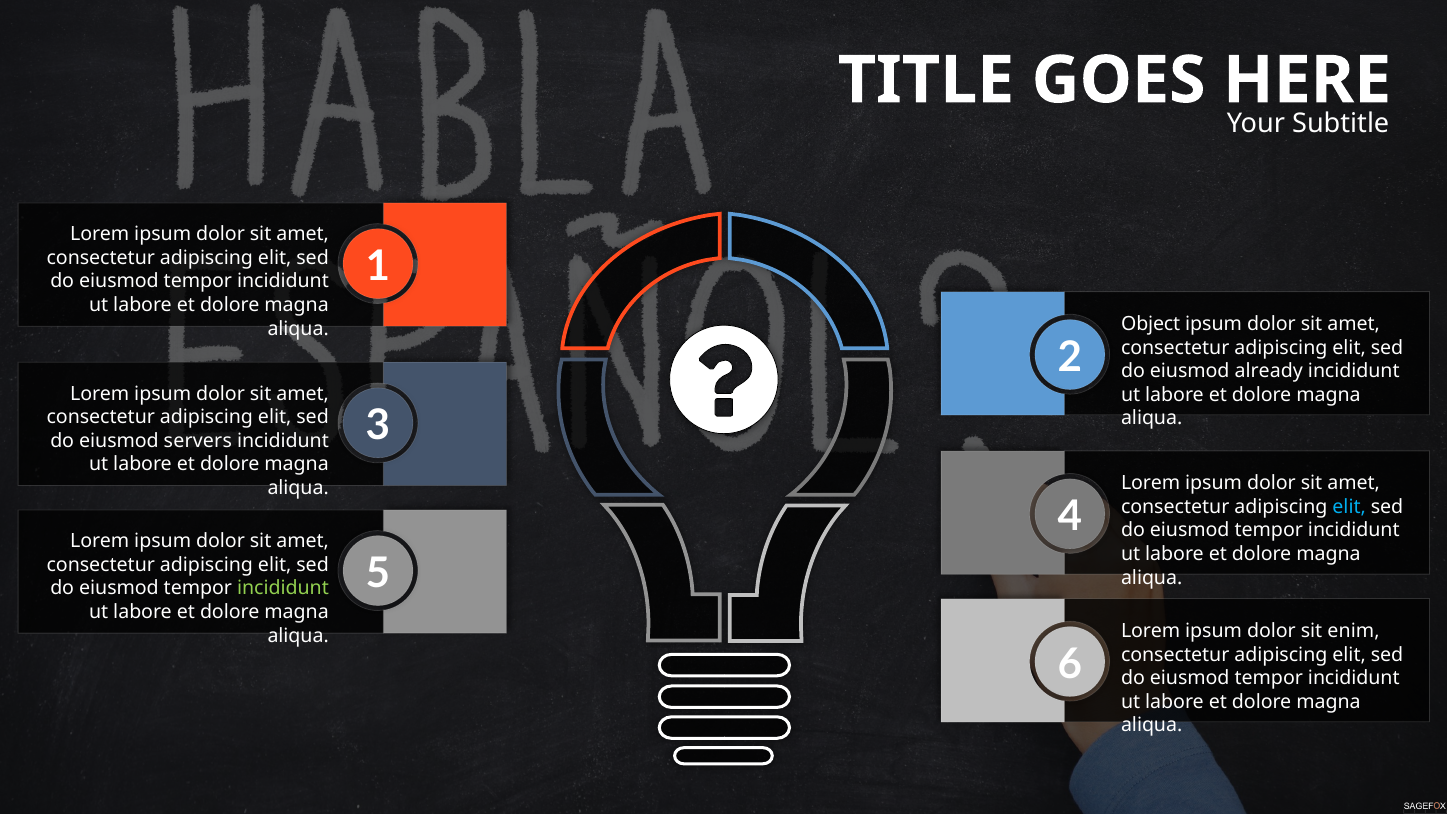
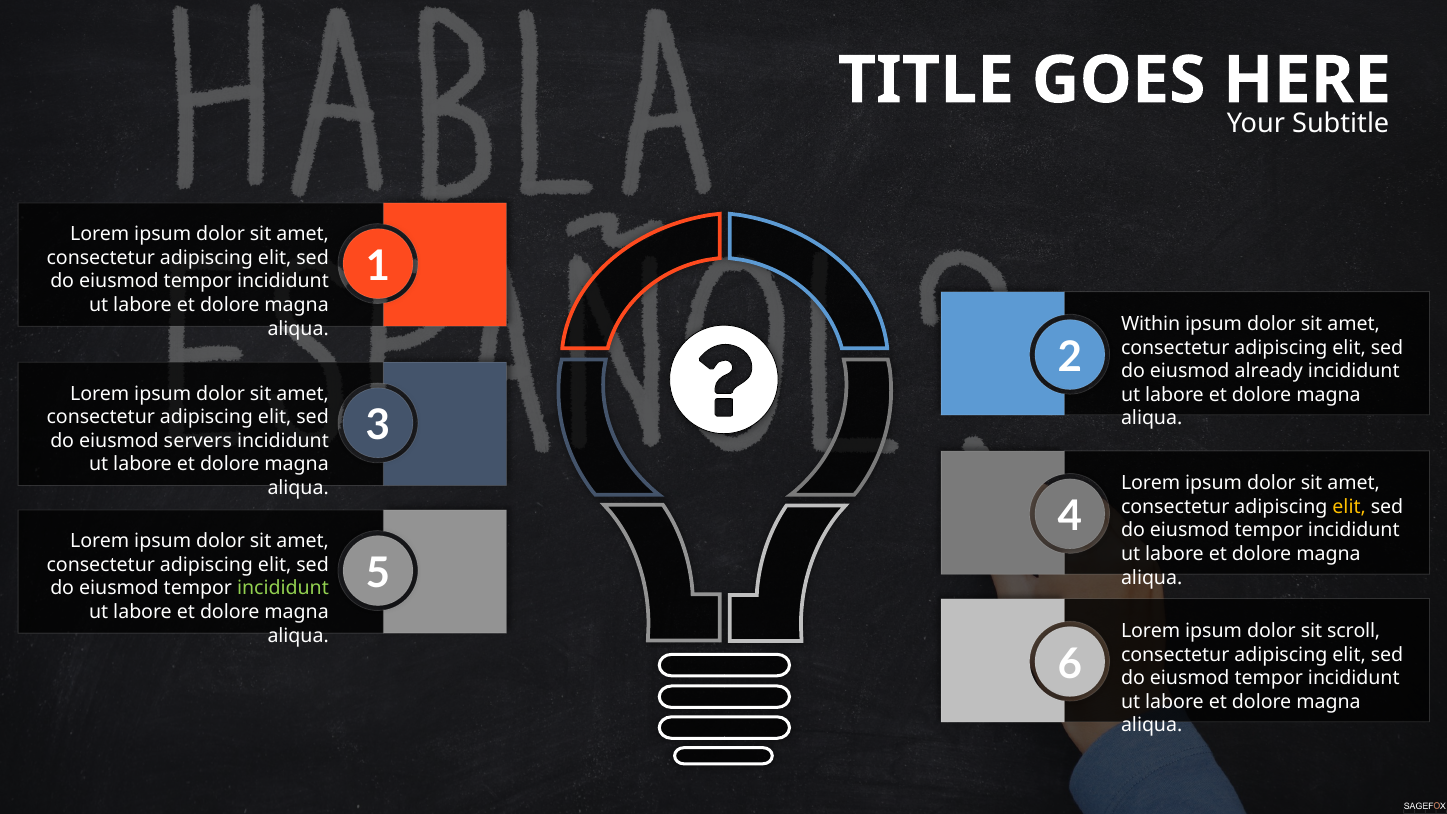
Object: Object -> Within (1151, 324)
elit colour: light blue -> yellow (1349, 507)
enim: enim -> scroll (1354, 631)
